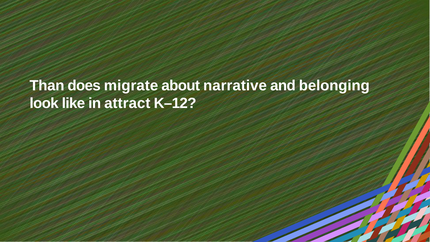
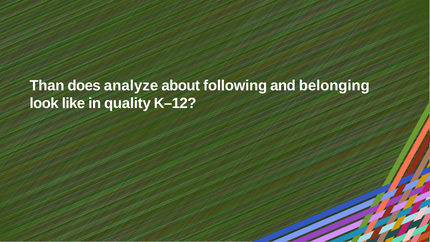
migrate: migrate -> analyze (131, 86)
narrative: narrative -> following (235, 86)
attract: attract -> quality (127, 103)
